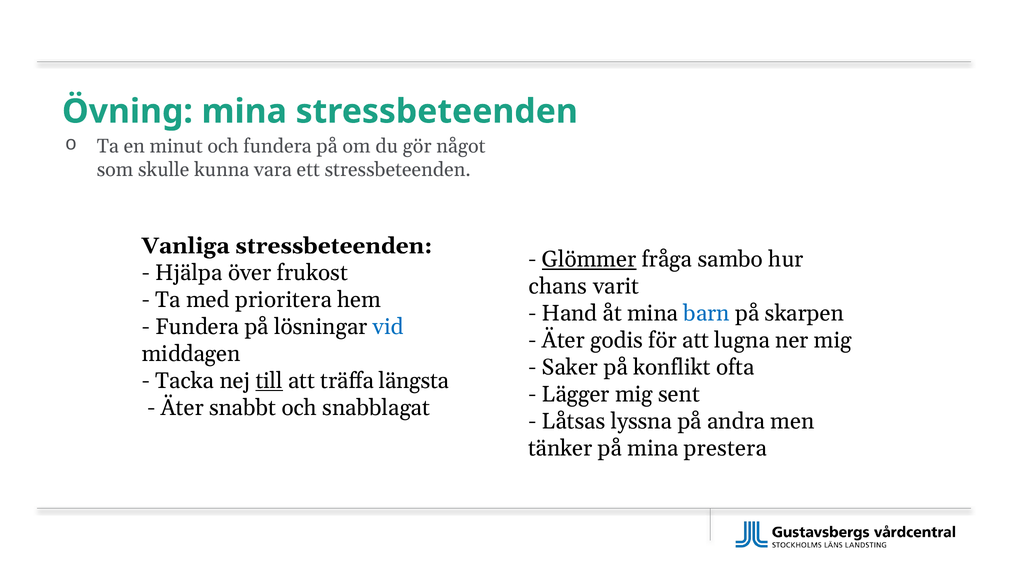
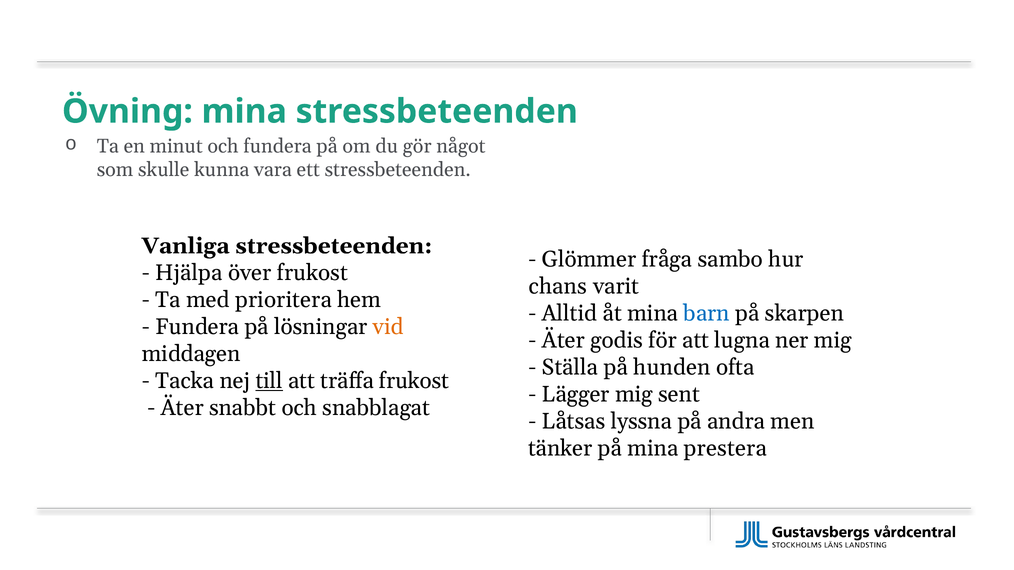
Glömmer underline: present -> none (589, 260)
Hand: Hand -> Alltid (570, 314)
vid colour: blue -> orange (388, 327)
Saker: Saker -> Ställa (570, 368)
konflikt: konflikt -> hunden (672, 368)
träffa längsta: längsta -> frukost (414, 381)
